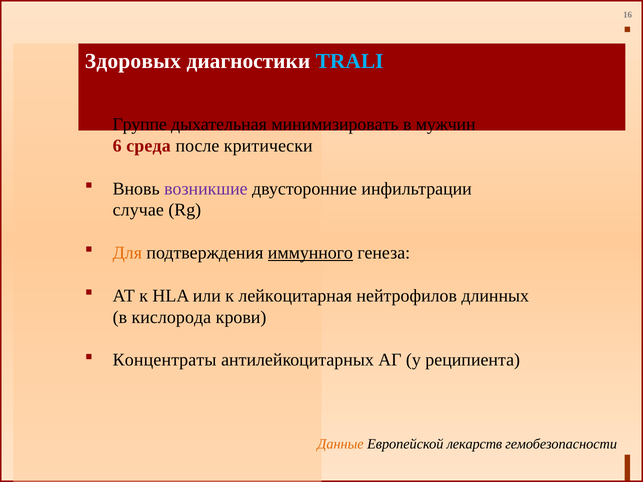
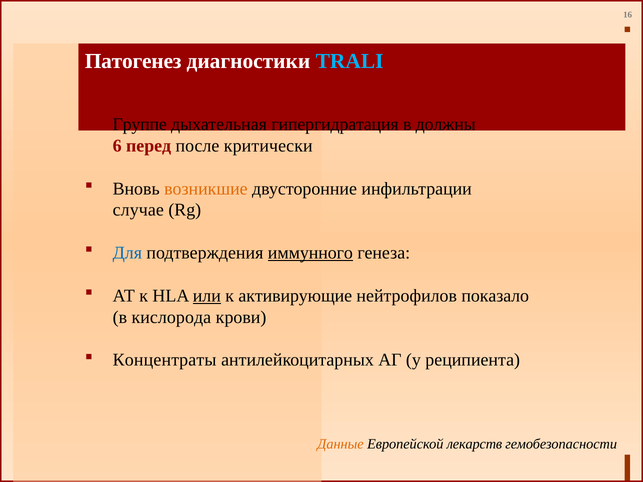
Здоровых: Здоровых -> Патогенез (133, 61)
минимизировать: минимизировать -> гипергидратация (335, 124)
мужчин: мужчин -> должны (446, 124)
среда: среда -> перед (149, 146)
возникшие colour: purple -> orange (206, 189)
Для colour: orange -> blue (127, 253)
или underline: none -> present (207, 296)
лейкоцитарная: лейкоцитарная -> активирующие (295, 296)
длинных: длинных -> показало (495, 296)
